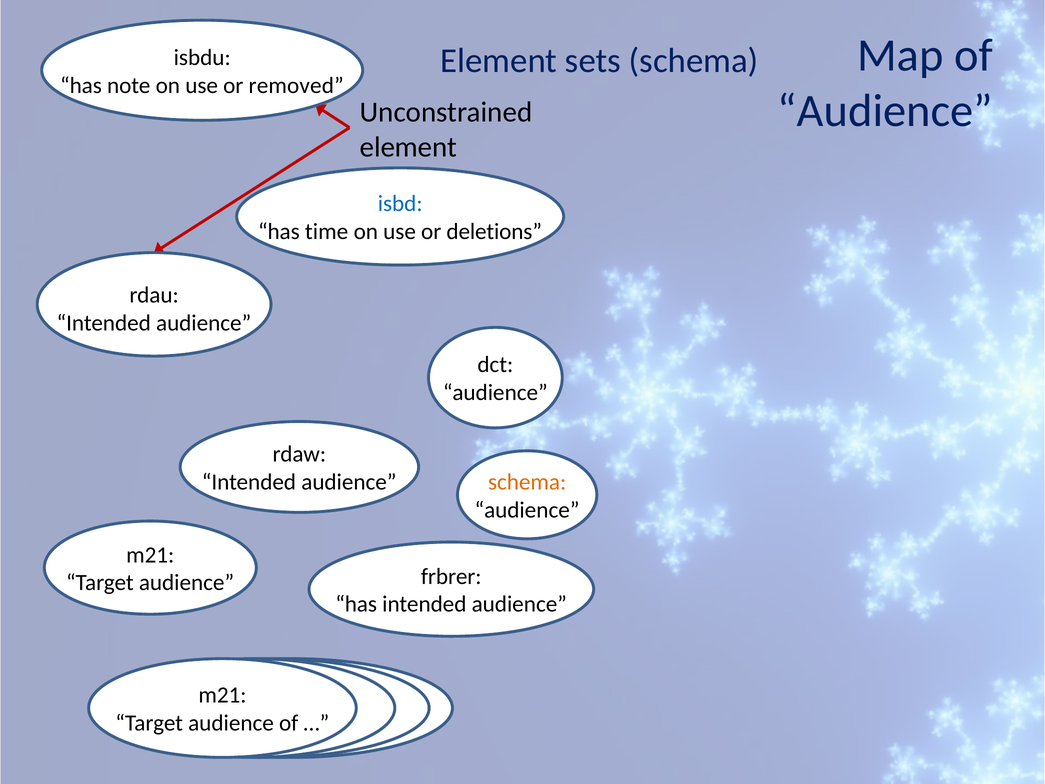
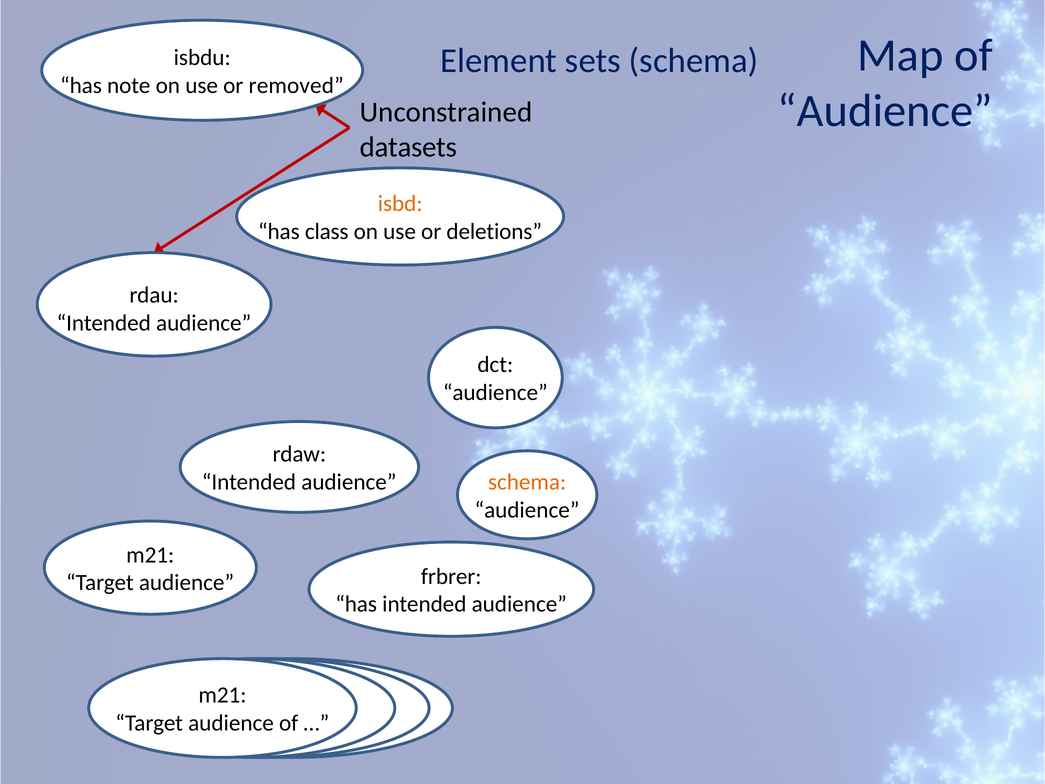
element: element -> datasets (408, 147)
isbd colour: blue -> orange (400, 204)
time: time -> class (327, 231)
